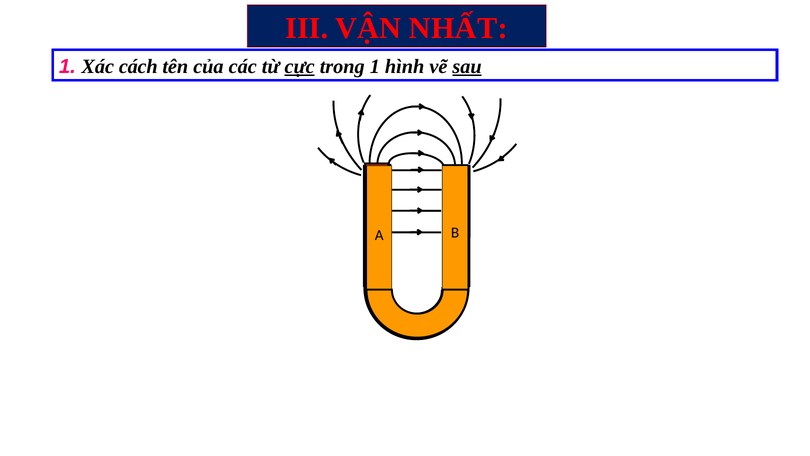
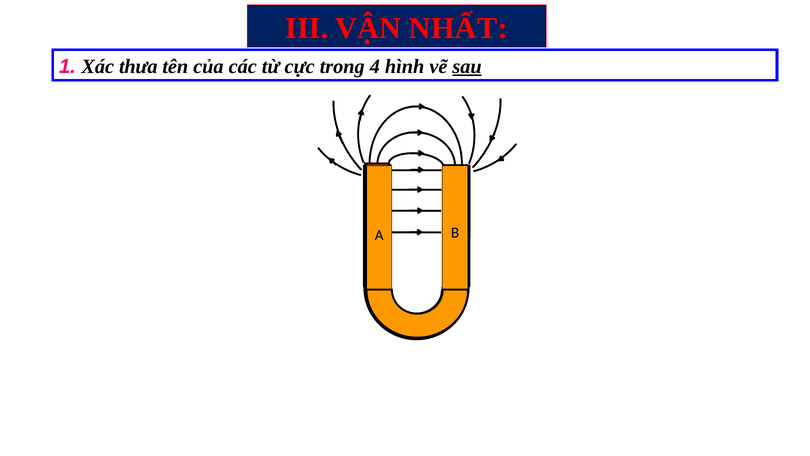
cách: cách -> thưa (138, 66)
cực underline: present -> none (300, 66)
trong 1: 1 -> 4 (375, 66)
